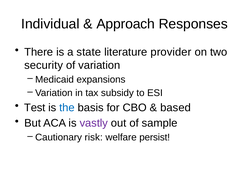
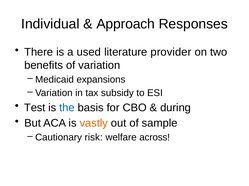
state: state -> used (89, 52)
security: security -> benefits (44, 66)
based: based -> during (176, 108)
vastly colour: purple -> orange (94, 124)
persist: persist -> across (155, 138)
